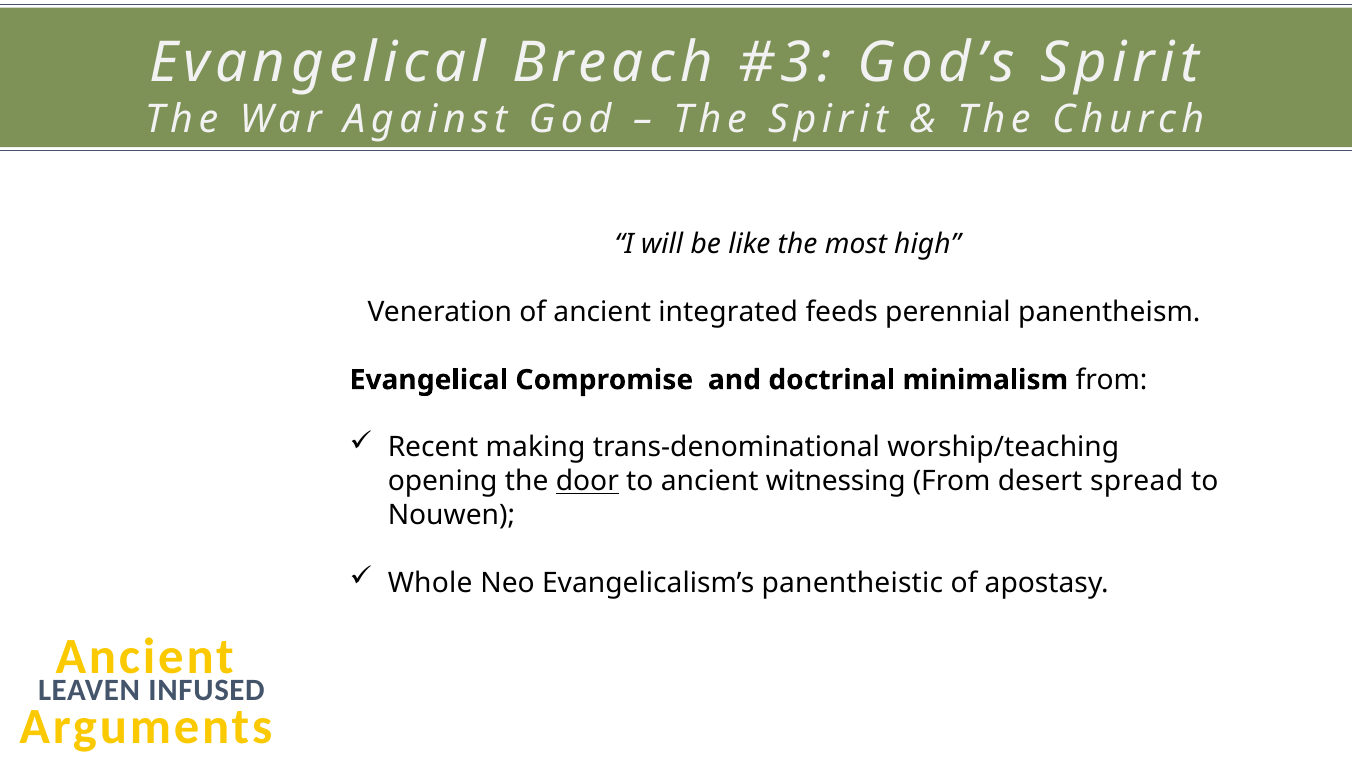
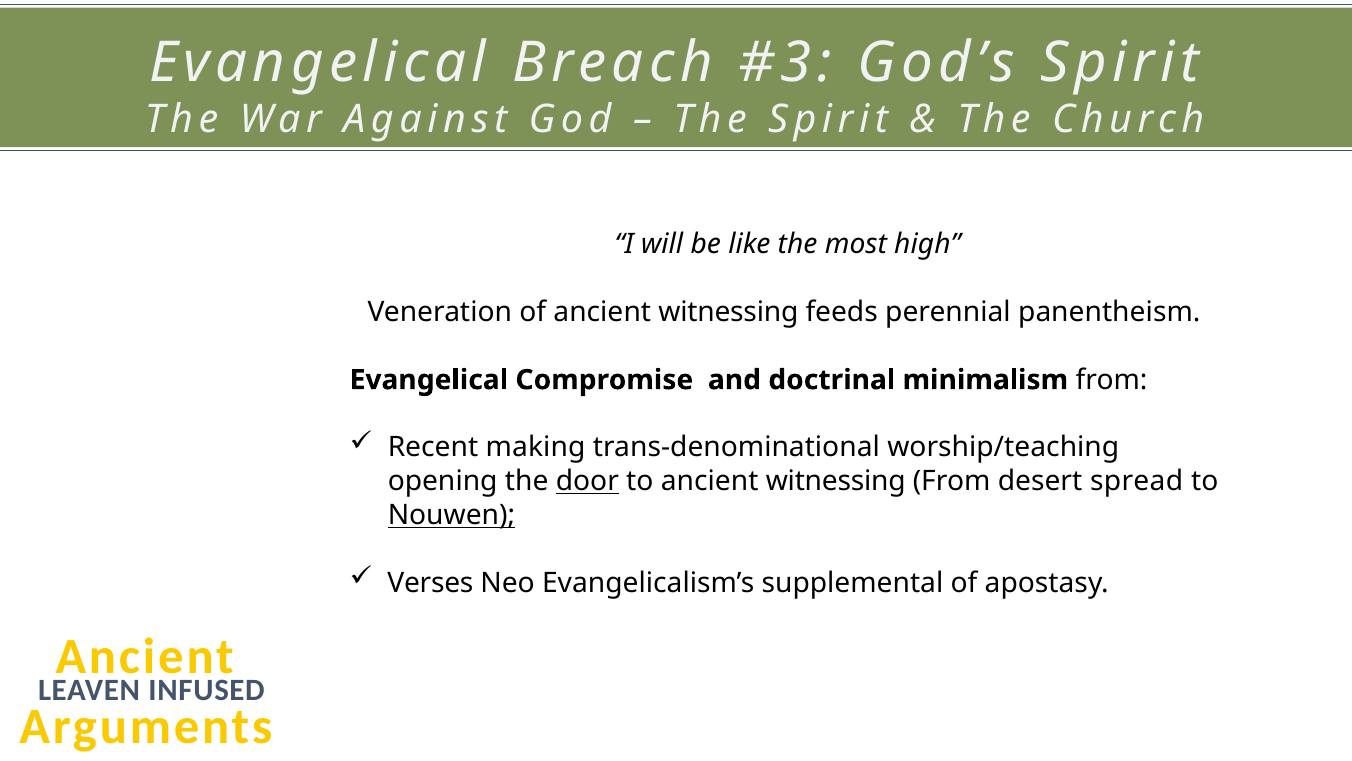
of ancient integrated: integrated -> witnessing (728, 312)
Nouwen underline: none -> present (451, 515)
Whole: Whole -> Verses (430, 583)
panentheistic: panentheistic -> supplemental (852, 583)
